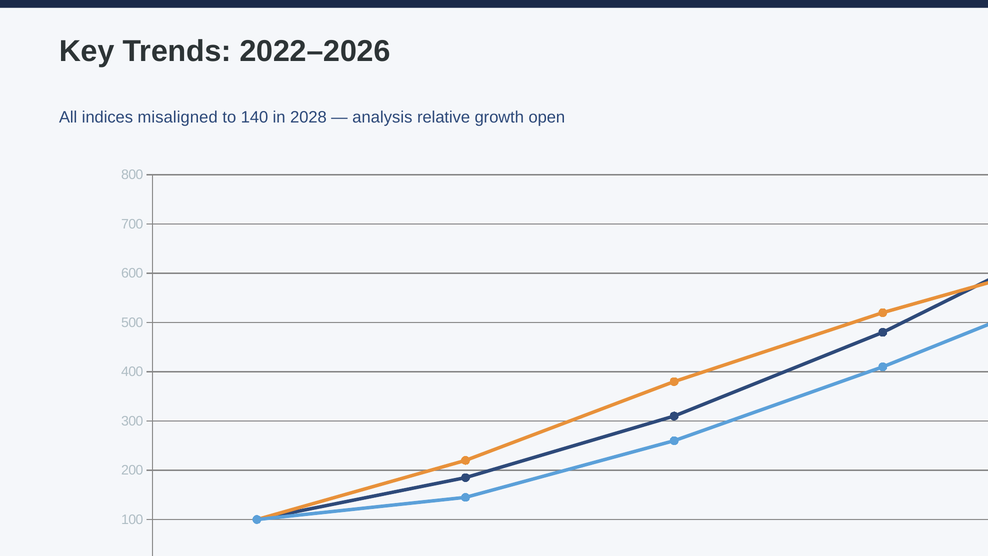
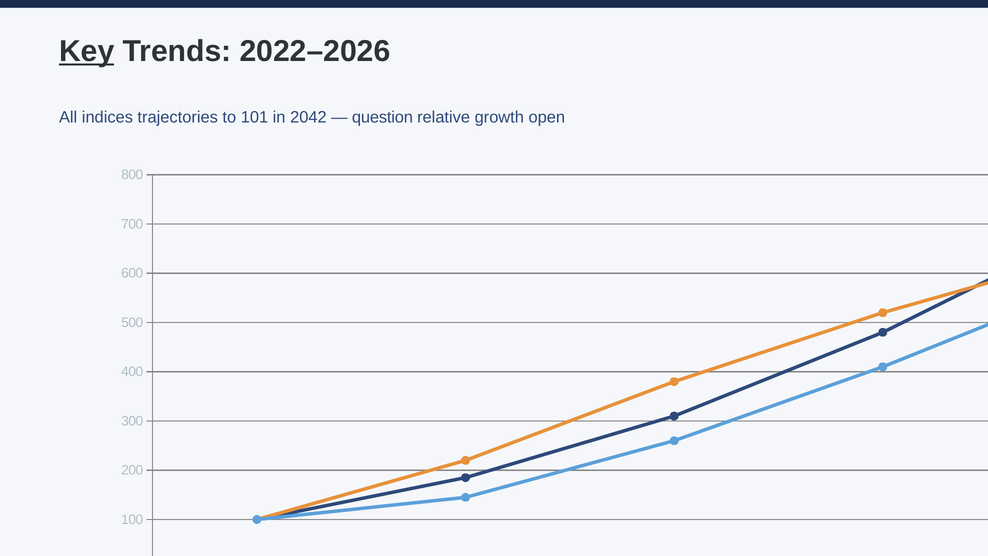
Key underline: none -> present (87, 51)
misaligned: misaligned -> trajectories (178, 117)
140: 140 -> 101 (255, 117)
2028: 2028 -> 2042 (308, 117)
analysis: analysis -> question (382, 117)
